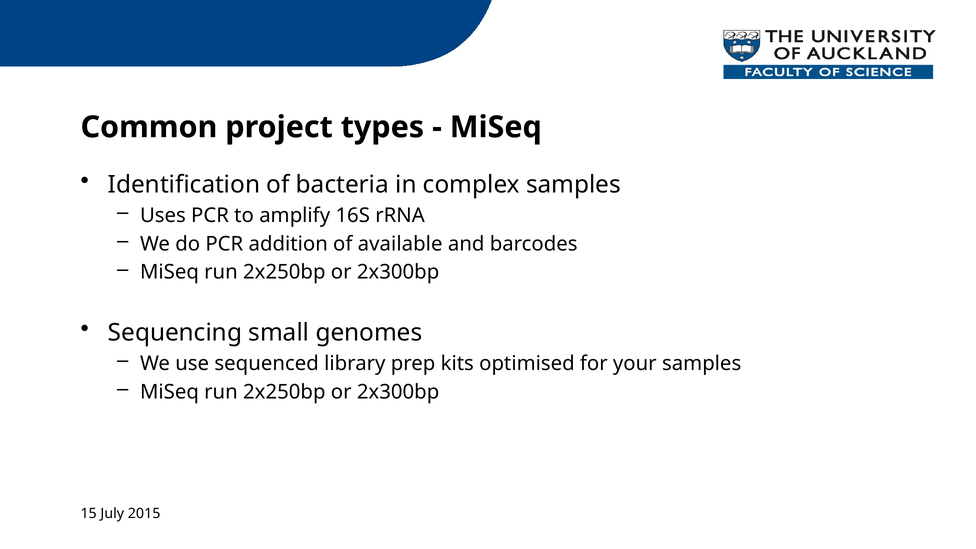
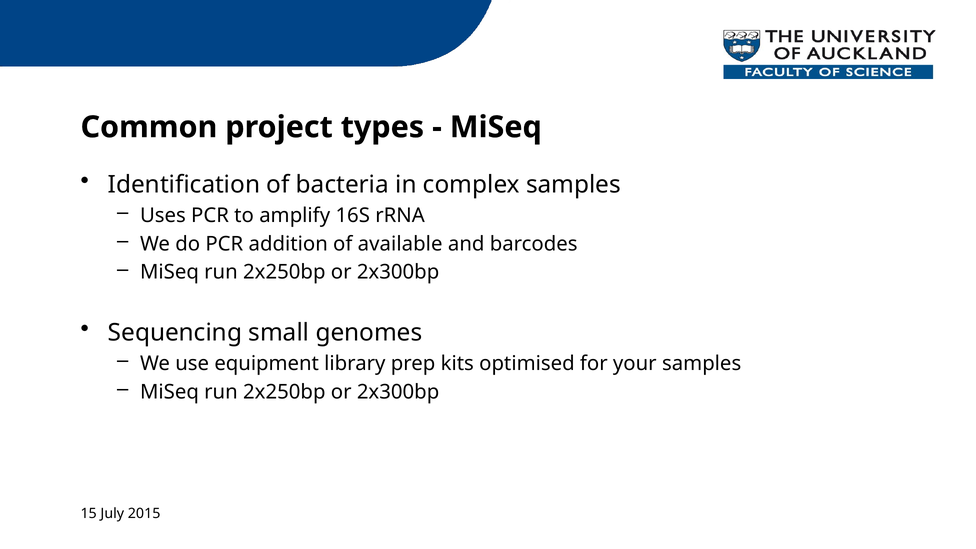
sequenced: sequenced -> equipment (267, 363)
